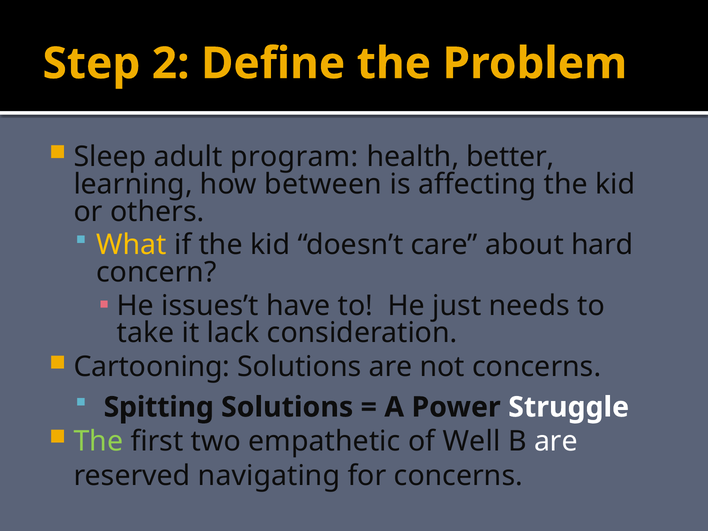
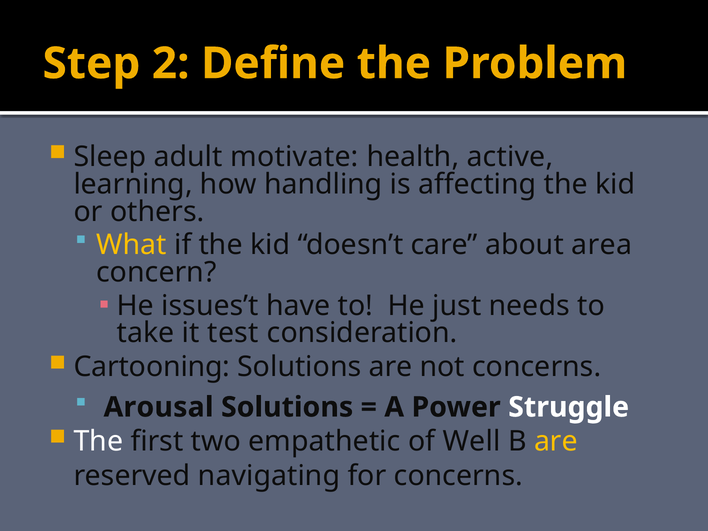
program: program -> motivate (294, 157)
better: better -> active (510, 157)
between: between -> handling (323, 184)
hard: hard -> area (602, 245)
lack: lack -> test (233, 333)
Spitting: Spitting -> Arousal (158, 407)
The colour: light green -> white (98, 441)
are colour: white -> yellow (556, 441)
